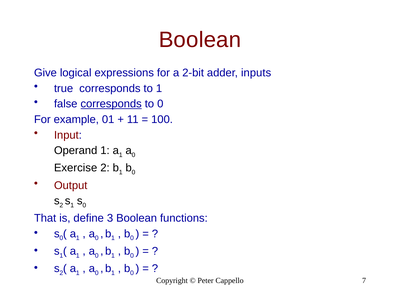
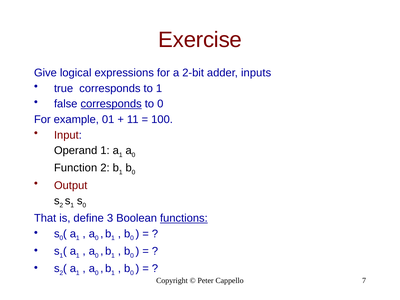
Boolean: Boolean -> Exercise (200, 40)
Exercise: Exercise -> Function (76, 168)
functions underline: none -> present (184, 218)
